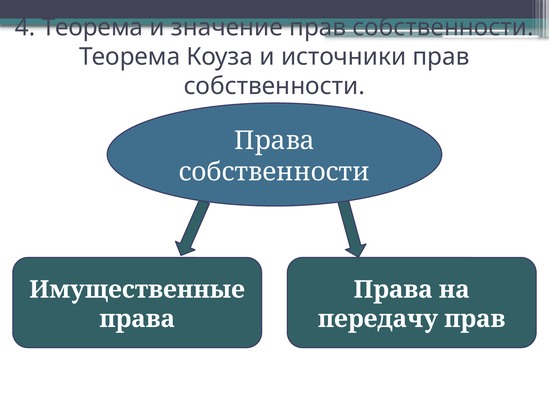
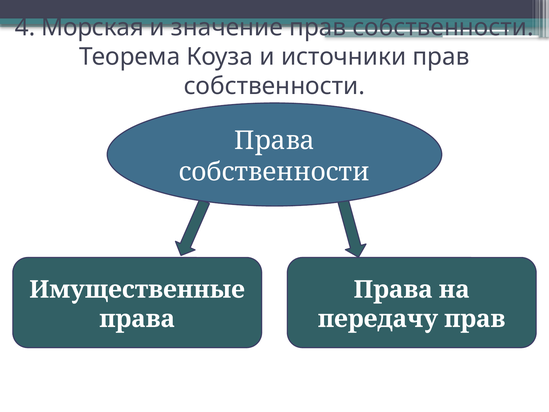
4 Теорема: Теорема -> Морская (93, 27)
